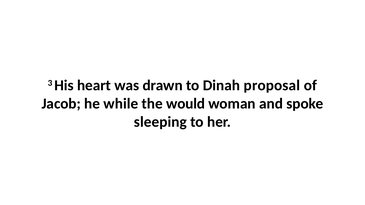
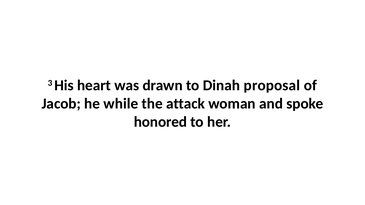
would: would -> attack (186, 104)
sleeping: sleeping -> honored (160, 122)
